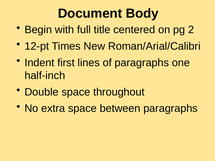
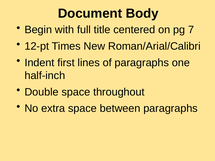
2: 2 -> 7 (191, 30)
